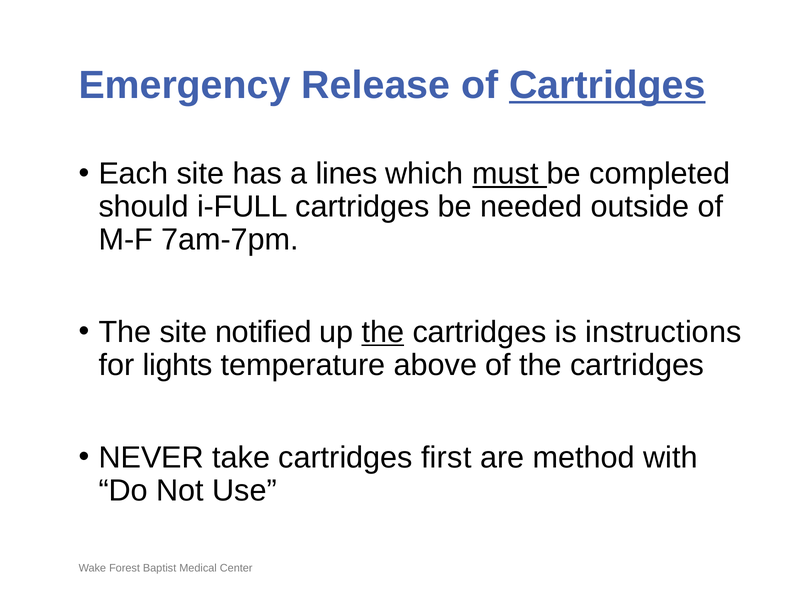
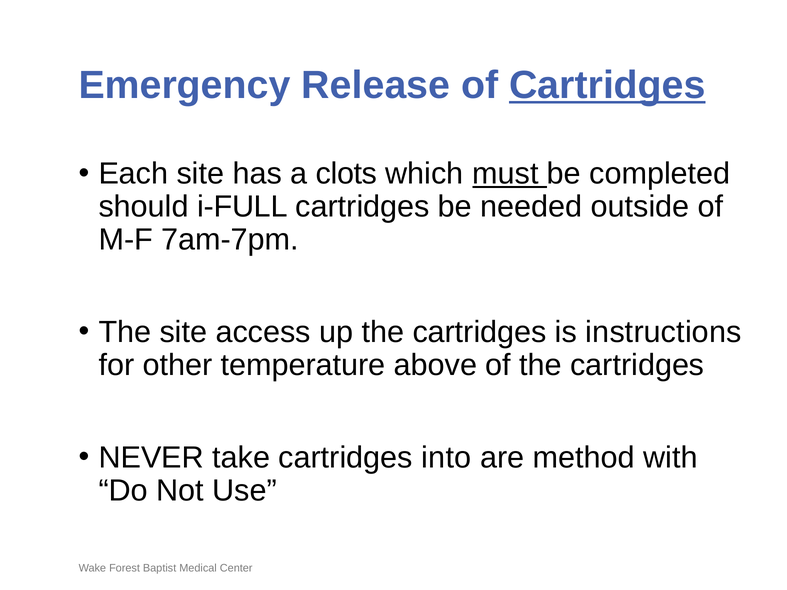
lines: lines -> clots (346, 174)
notified: notified -> access (263, 332)
the underline: present -> none (383, 332)
lights: lights -> other (177, 365)
first: first -> into (446, 458)
